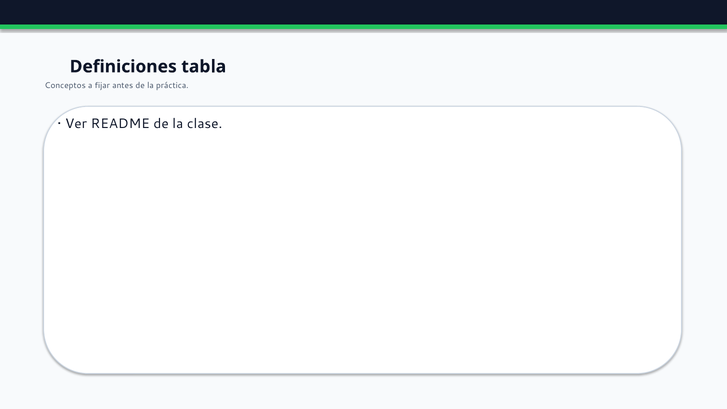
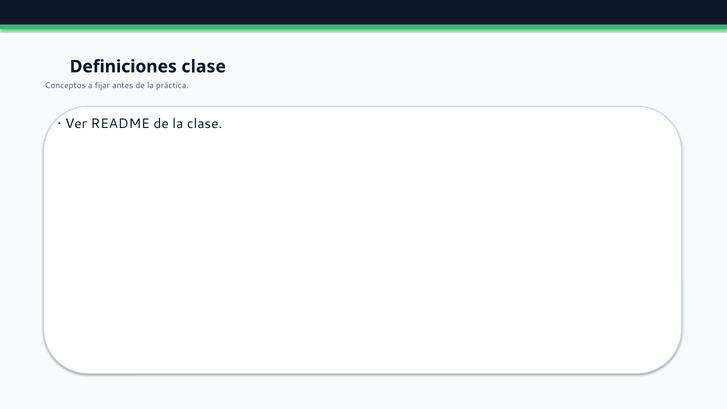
Definiciones tabla: tabla -> clase (204, 67)
